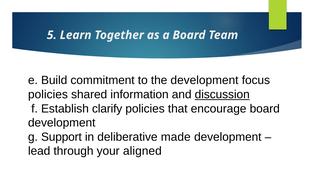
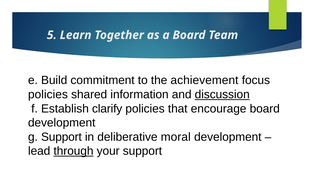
the development: development -> achievement (204, 80)
made: made -> moral (176, 137)
through underline: none -> present (73, 151)
your aligned: aligned -> support (142, 151)
